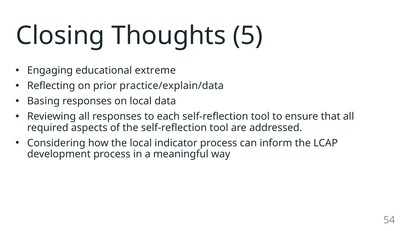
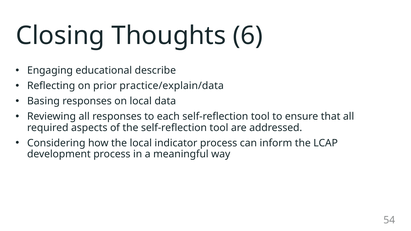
5: 5 -> 6 (248, 36)
extreme: extreme -> describe (155, 71)
